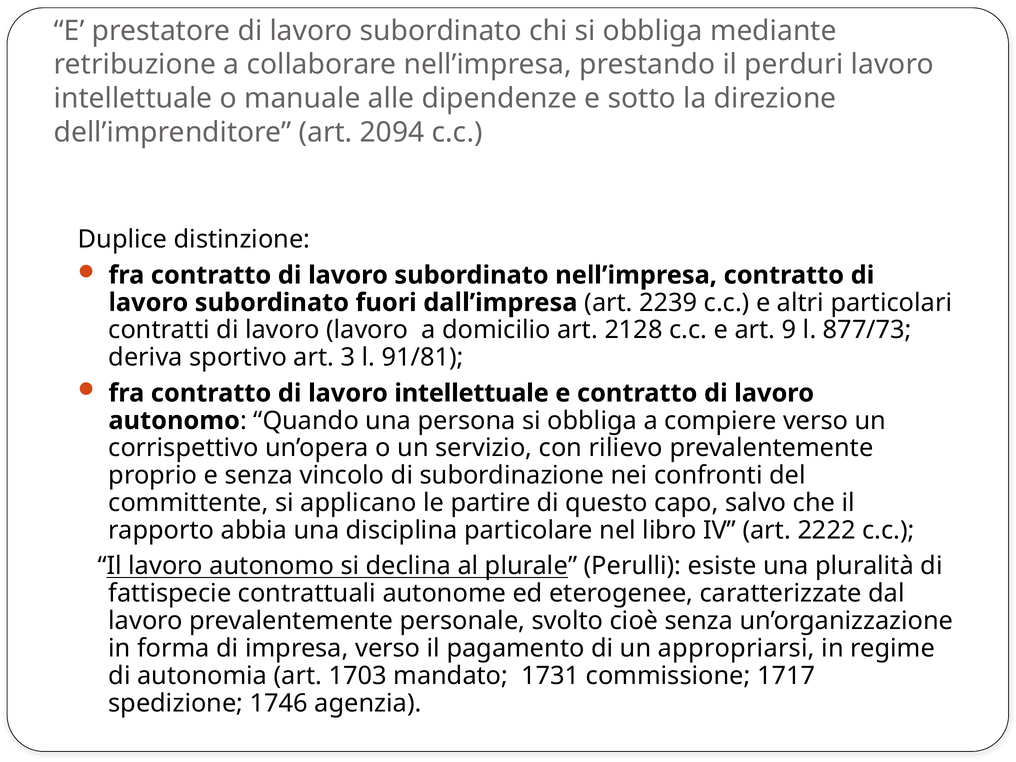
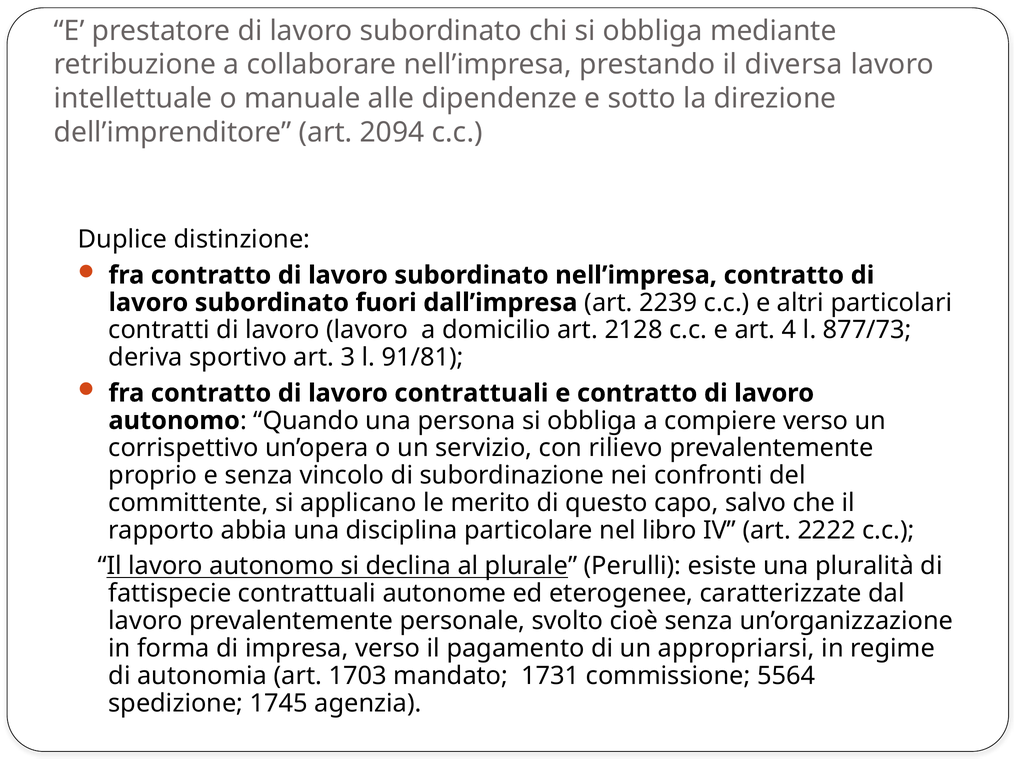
perduri: perduri -> diversa (794, 65)
9: 9 -> 4 (789, 330)
di lavoro intellettuale: intellettuale -> contrattuali (471, 393)
partire: partire -> merito (490, 503)
1717: 1717 -> 5564 (786, 676)
1746: 1746 -> 1745 (279, 703)
